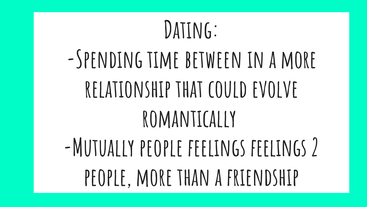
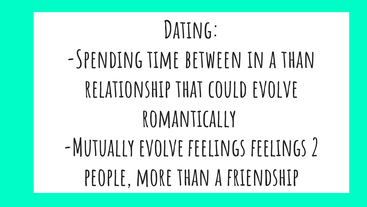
a more: more -> than (298, 60)
Mutually people: people -> evolve (161, 148)
